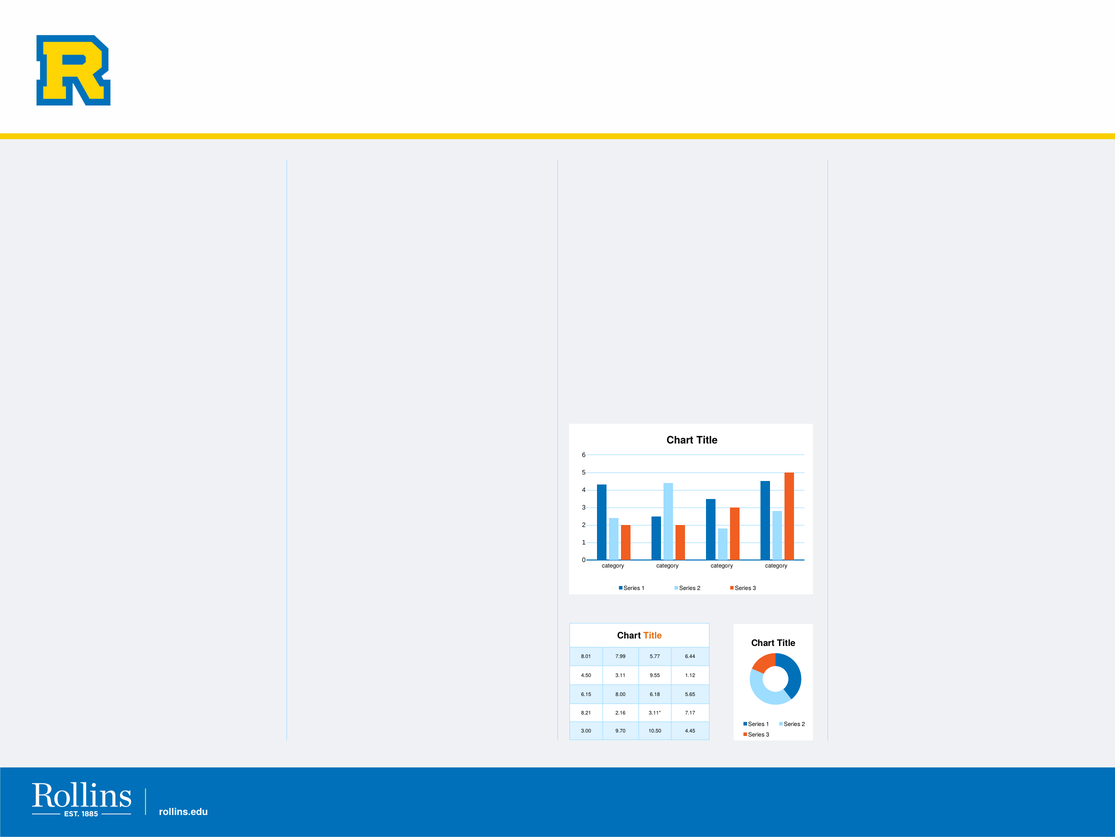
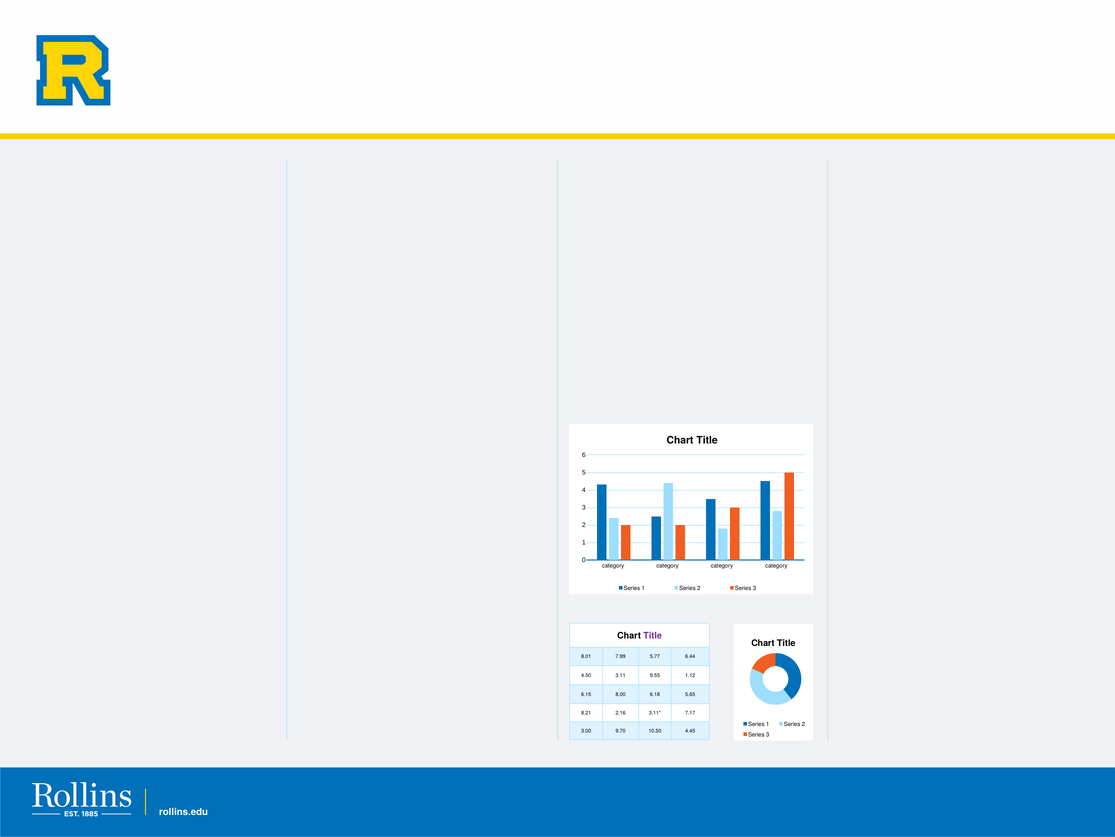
Title colour: orange -> purple (653, 635)
